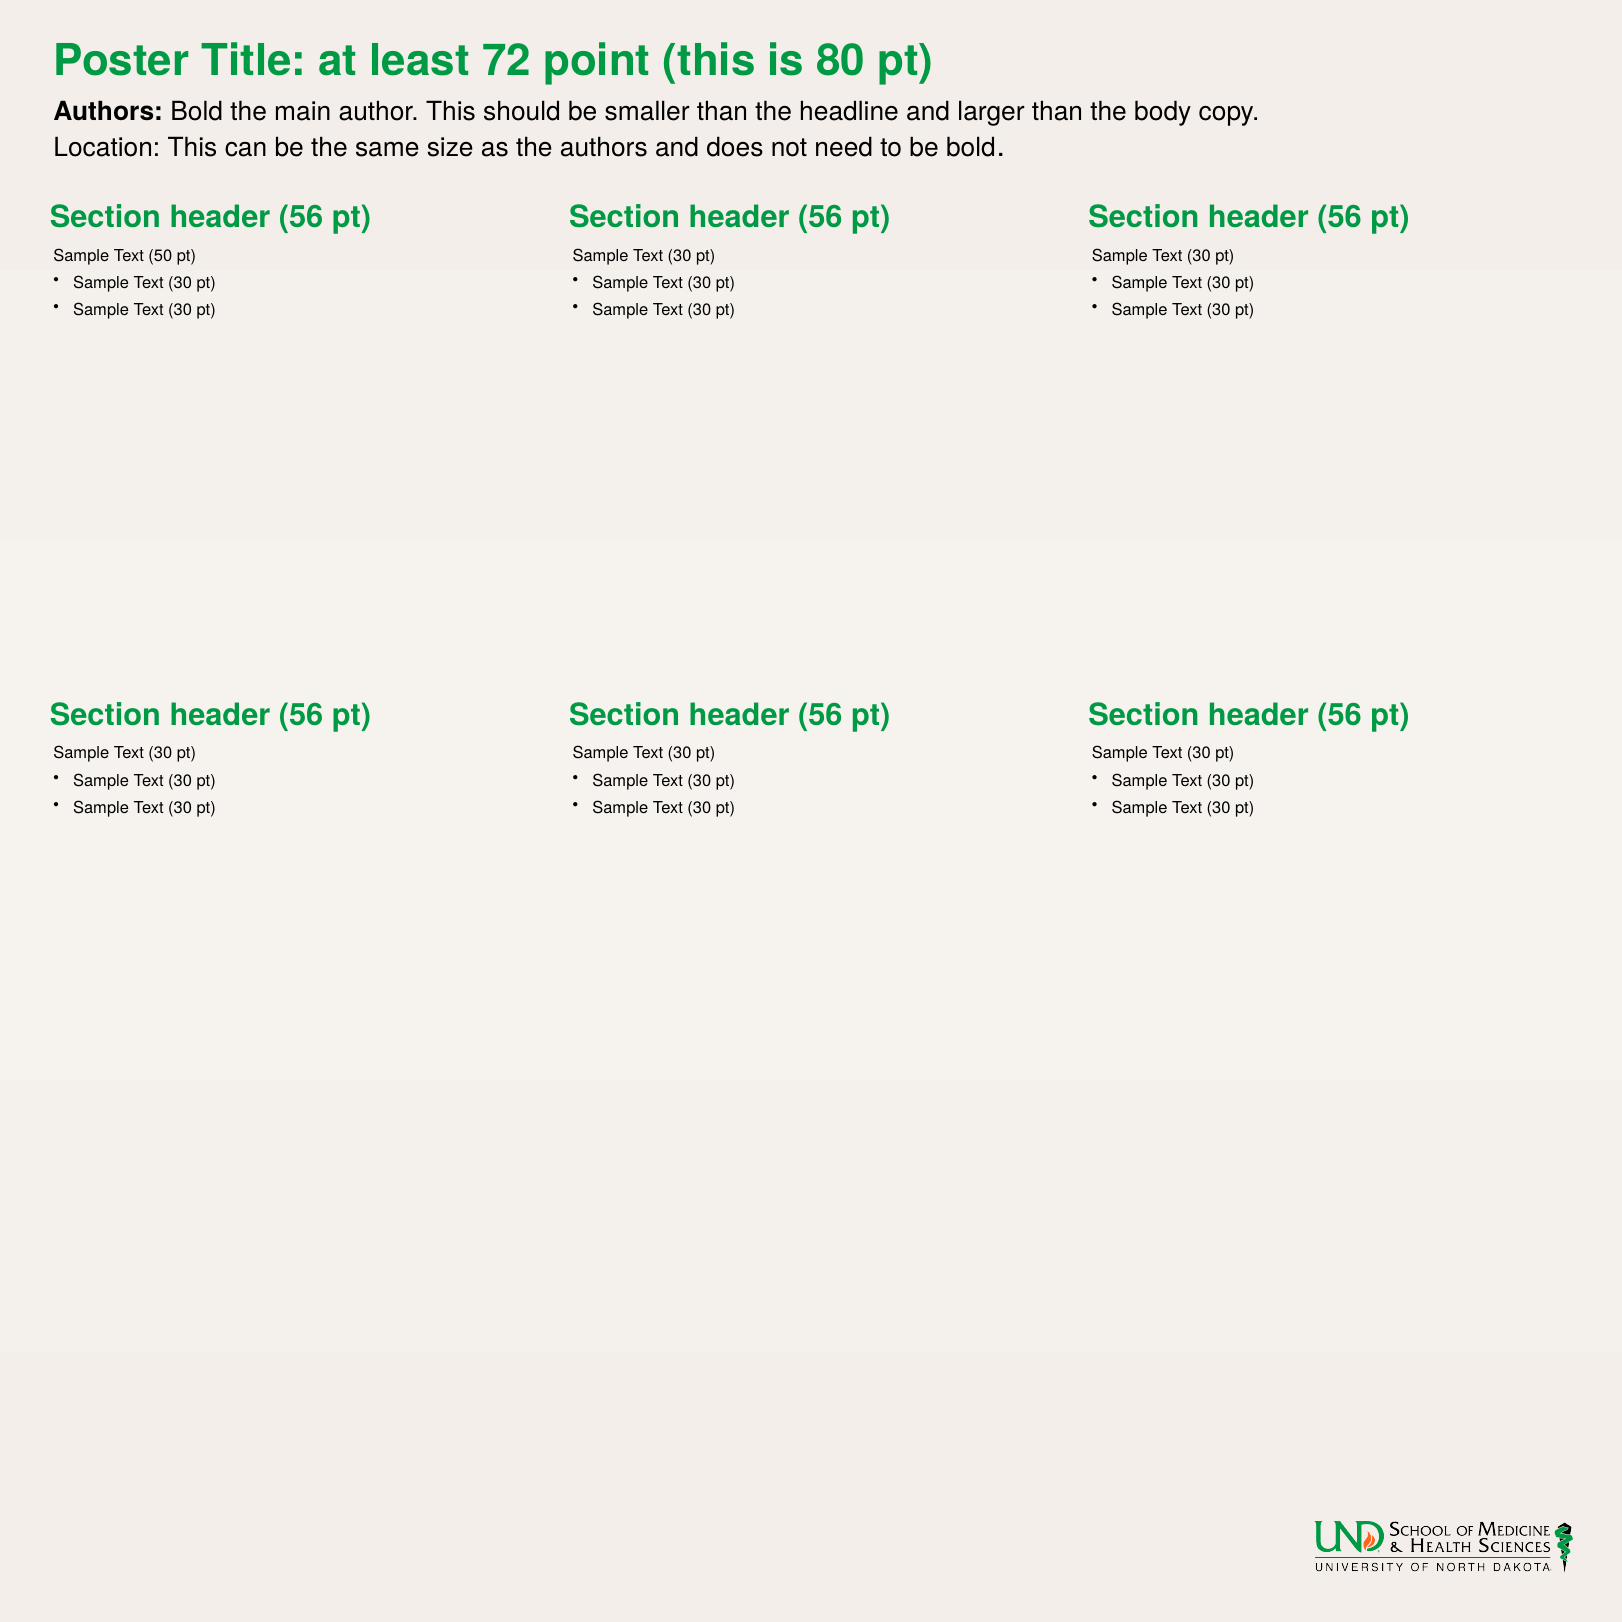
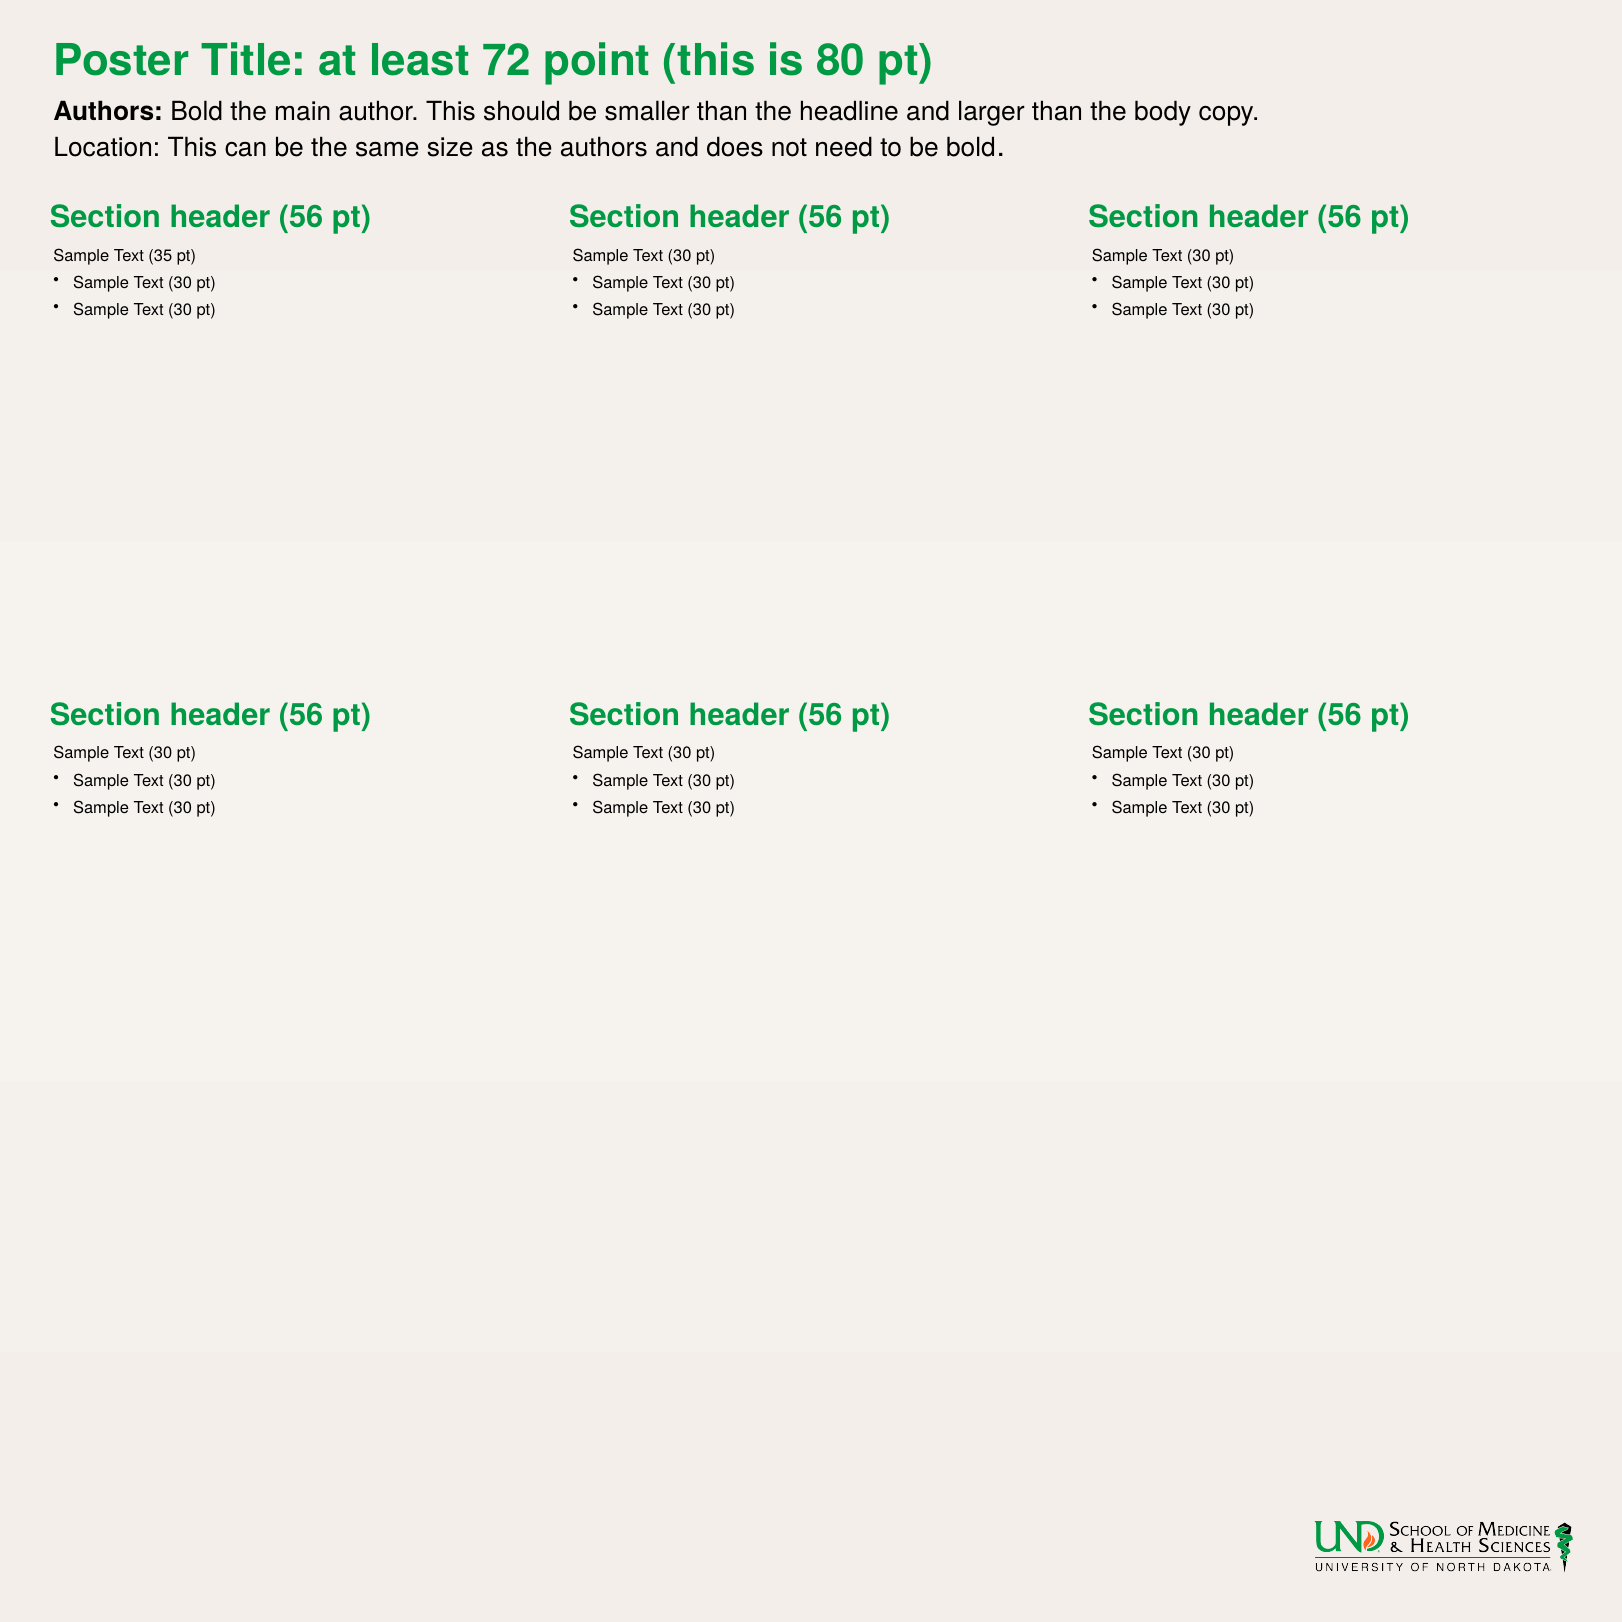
50: 50 -> 35 (160, 256)
